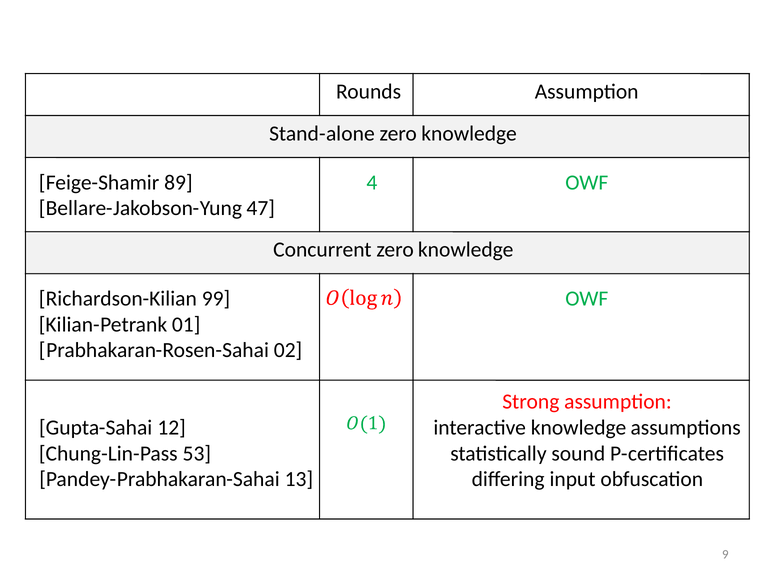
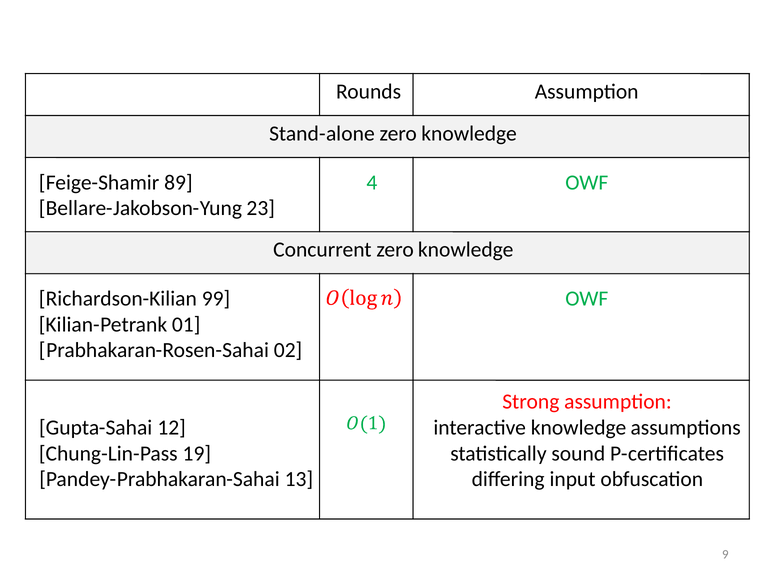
47: 47 -> 23 (261, 208)
53: 53 -> 19 (197, 454)
